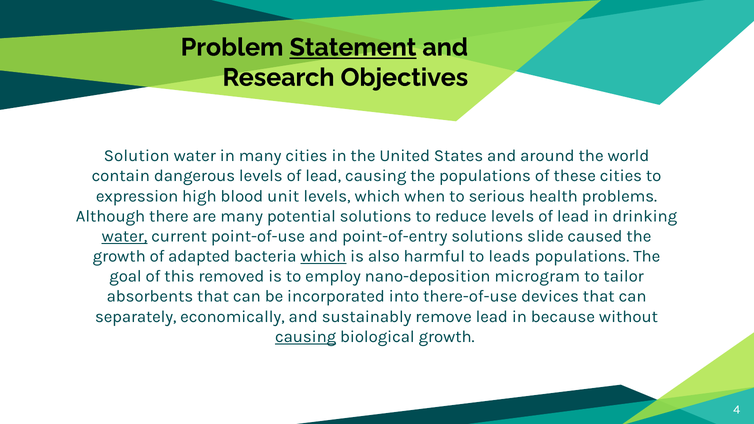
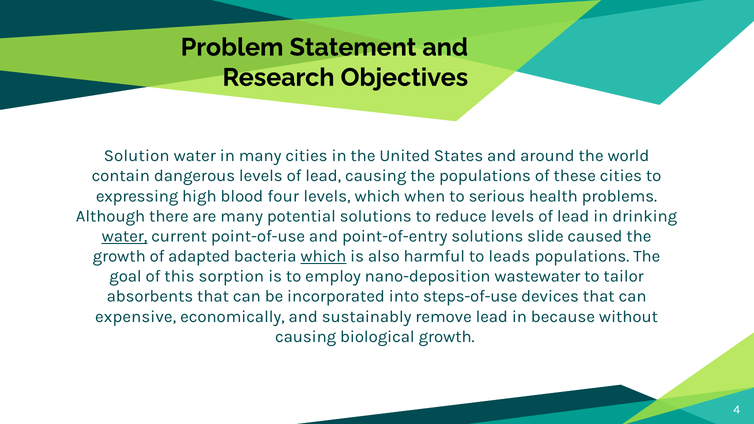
Statement underline: present -> none (353, 47)
expression: expression -> expressing (137, 196)
unit: unit -> four (283, 196)
removed: removed -> sorption (231, 276)
microgram: microgram -> wastewater (537, 276)
there-of-use: there-of-use -> steps-of-use (470, 297)
separately: separately -> expensive (136, 317)
causing underline: present -> none (306, 337)
